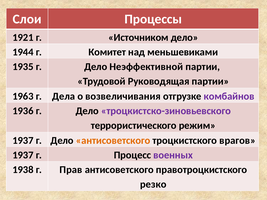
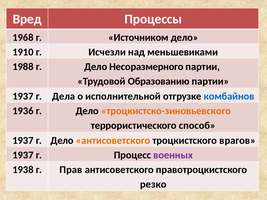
Слои: Слои -> Вред (27, 19)
1921: 1921 -> 1968 (23, 38)
1944: 1944 -> 1910 (23, 52)
Комитет: Комитет -> Исчезли (107, 52)
1935: 1935 -> 1988 (23, 67)
Неэффективной: Неэффективной -> Несоразмерного (146, 67)
Руководящая: Руководящая -> Образованию (159, 81)
1963: 1963 -> 1937 (23, 96)
возвеличивания: возвеличивания -> исполнительной (123, 96)
комбайнов colour: purple -> blue (229, 96)
троцкистско-зиновьевского colour: purple -> orange (166, 111)
режим: режим -> способ (197, 126)
